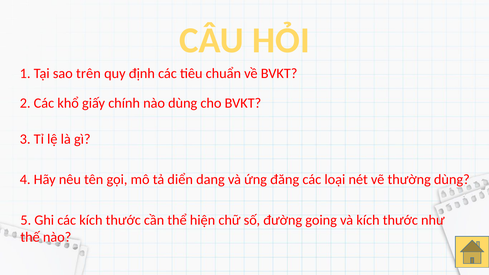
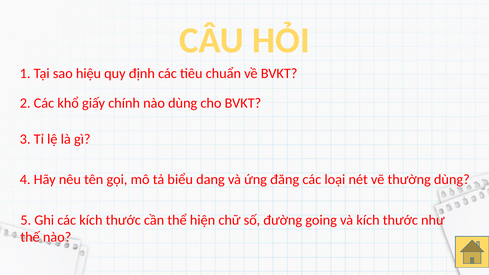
trên: trên -> hiệu (89, 73)
diển: diển -> biểu (180, 180)
